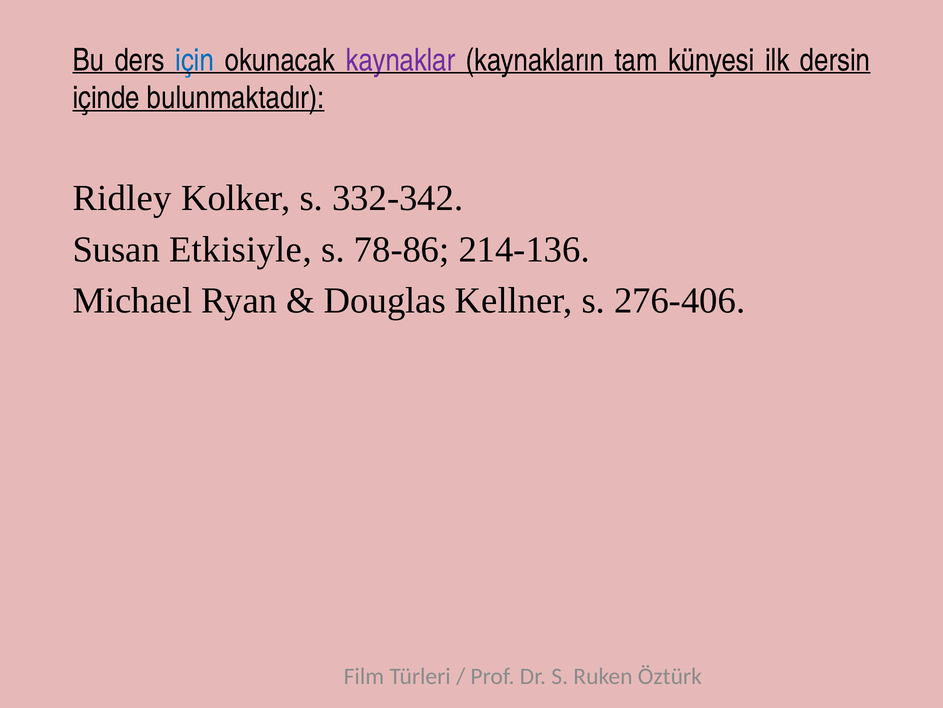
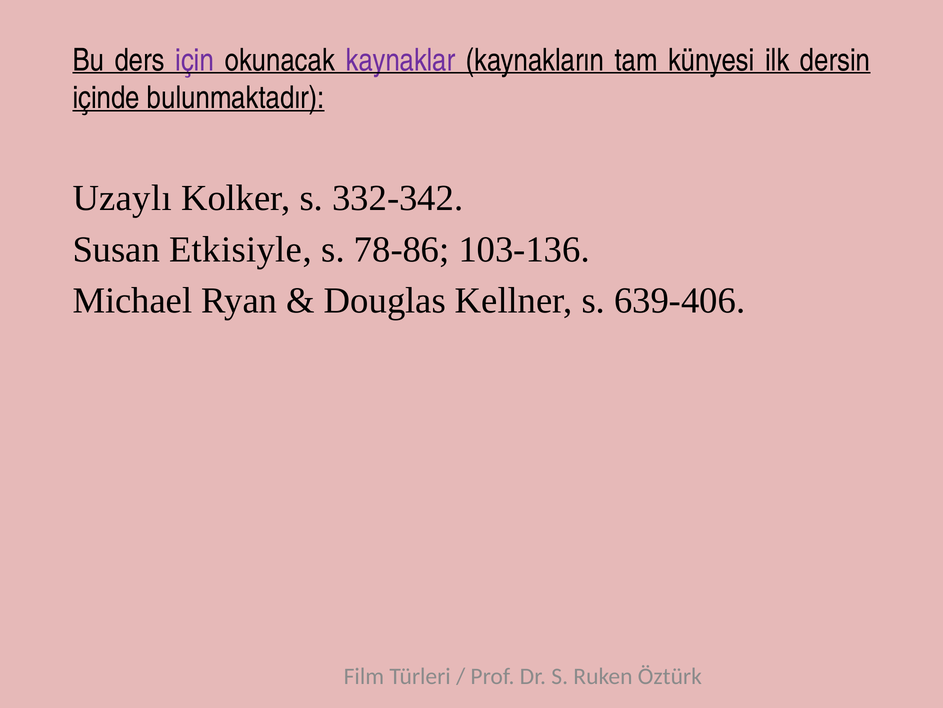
için colour: blue -> purple (195, 60)
Ridley: Ridley -> Uzaylı (122, 198)
214-136: 214-136 -> 103-136 (524, 249)
276-406: 276-406 -> 639-406 (680, 301)
